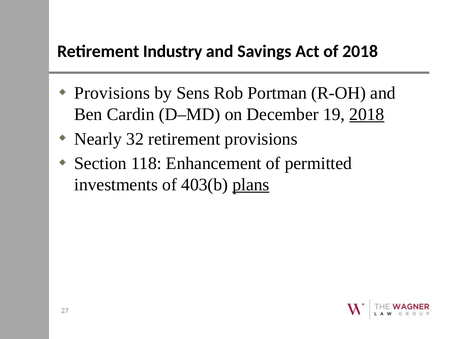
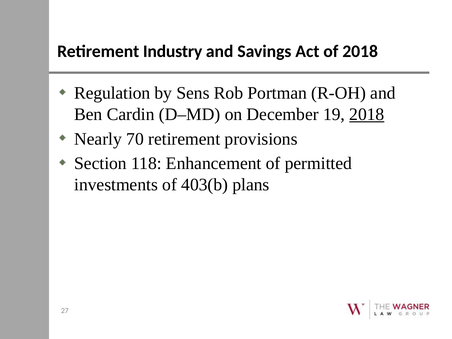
Provisions: Provisions -> Regulation (112, 93)
32: 32 -> 70 (135, 139)
plans underline: present -> none (251, 185)
